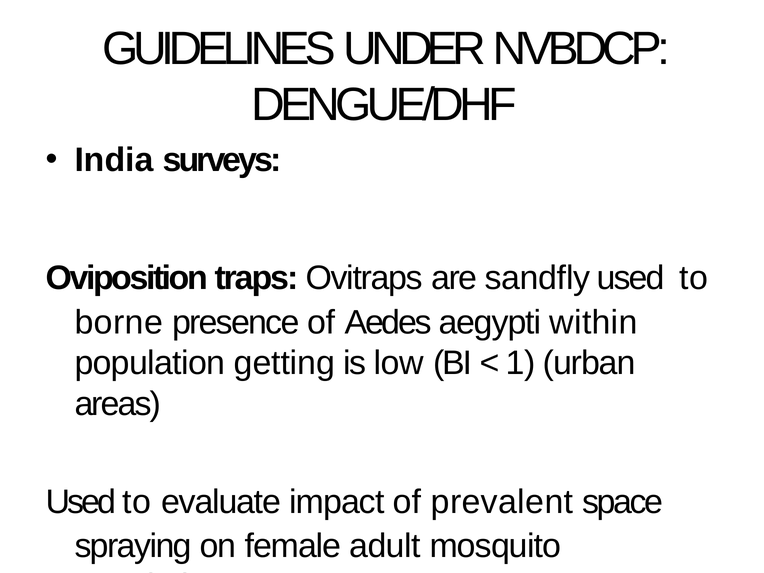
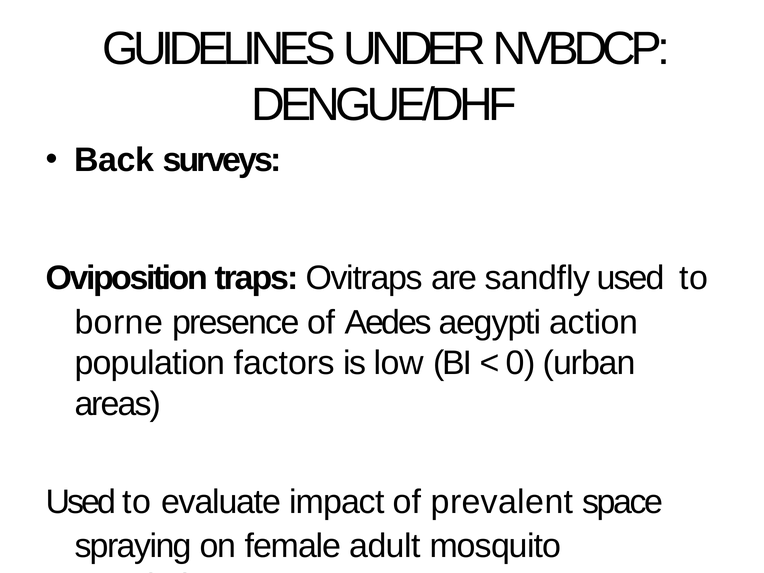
India: India -> Back (114, 160)
within: within -> action (594, 322)
getting: getting -> factors (284, 363)
1: 1 -> 0 (521, 363)
